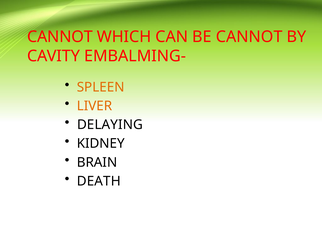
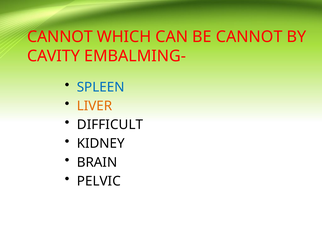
SPLEEN colour: orange -> blue (101, 87)
DELAYING: DELAYING -> DIFFICULT (110, 124)
DEATH: DEATH -> PELVIC (99, 181)
